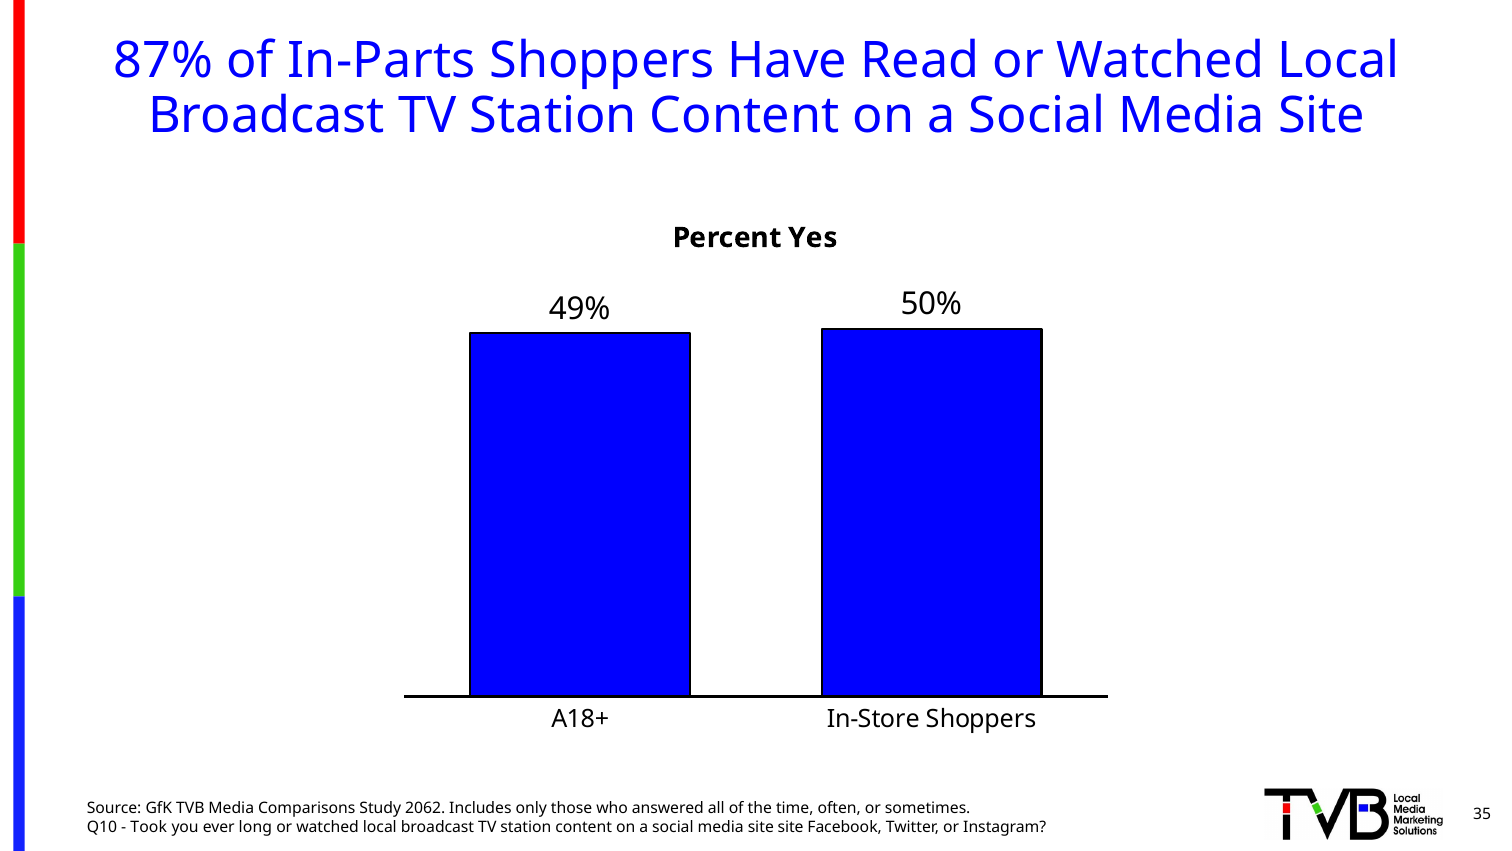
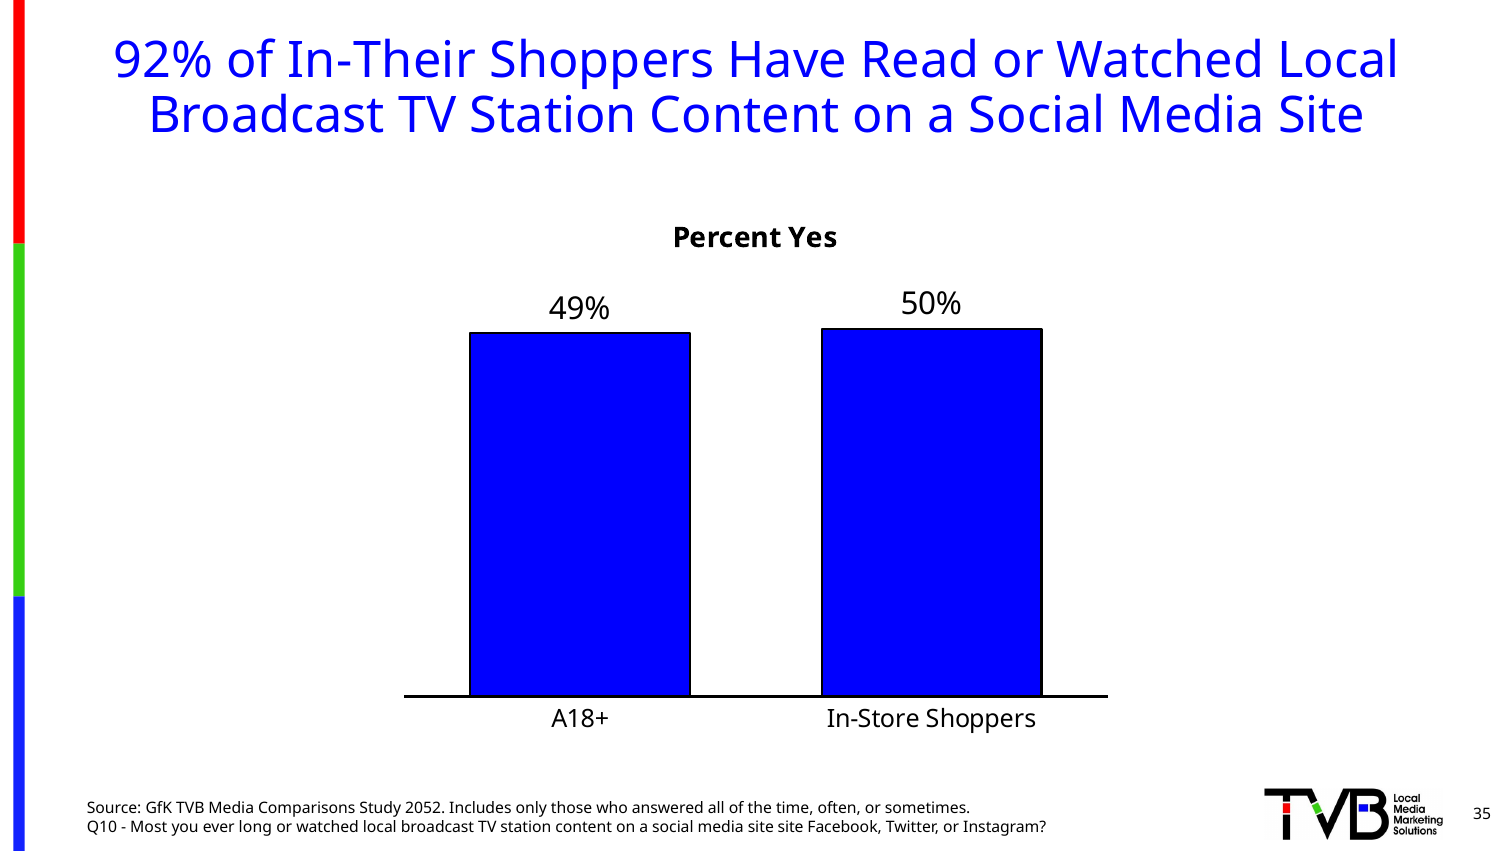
87%: 87% -> 92% (164, 61)
In-Parts: In-Parts -> In-Their (382, 61)
2062: 2062 -> 2052 (425, 808)
Took: Took -> Most (149, 827)
